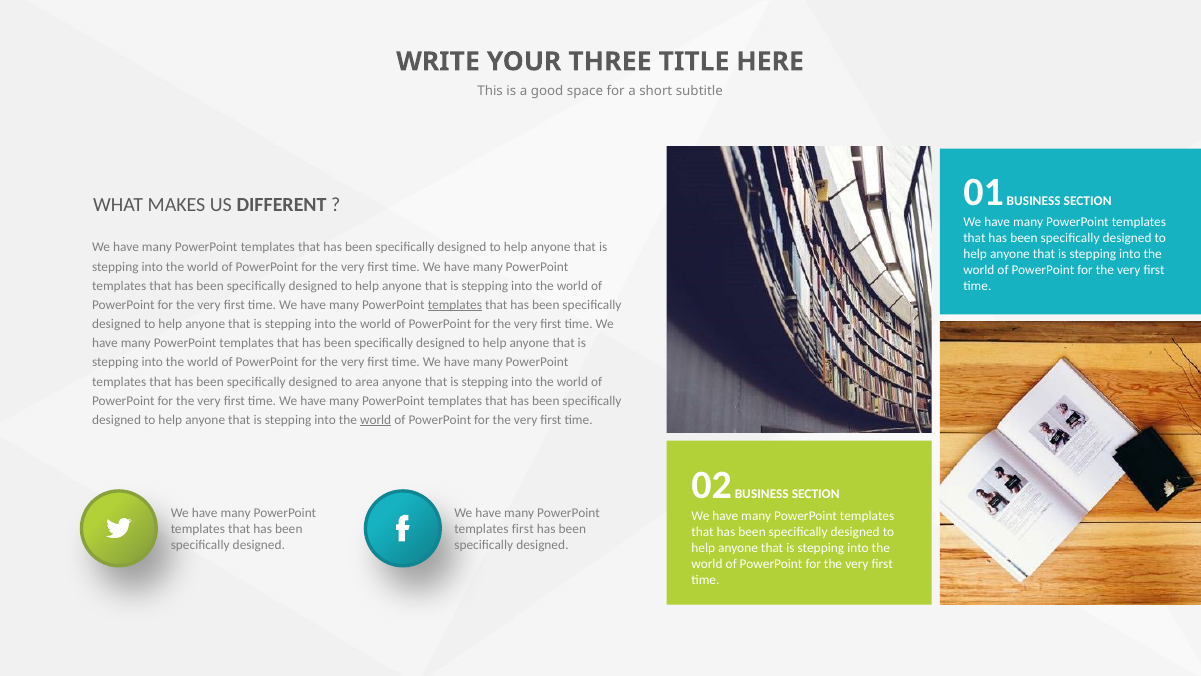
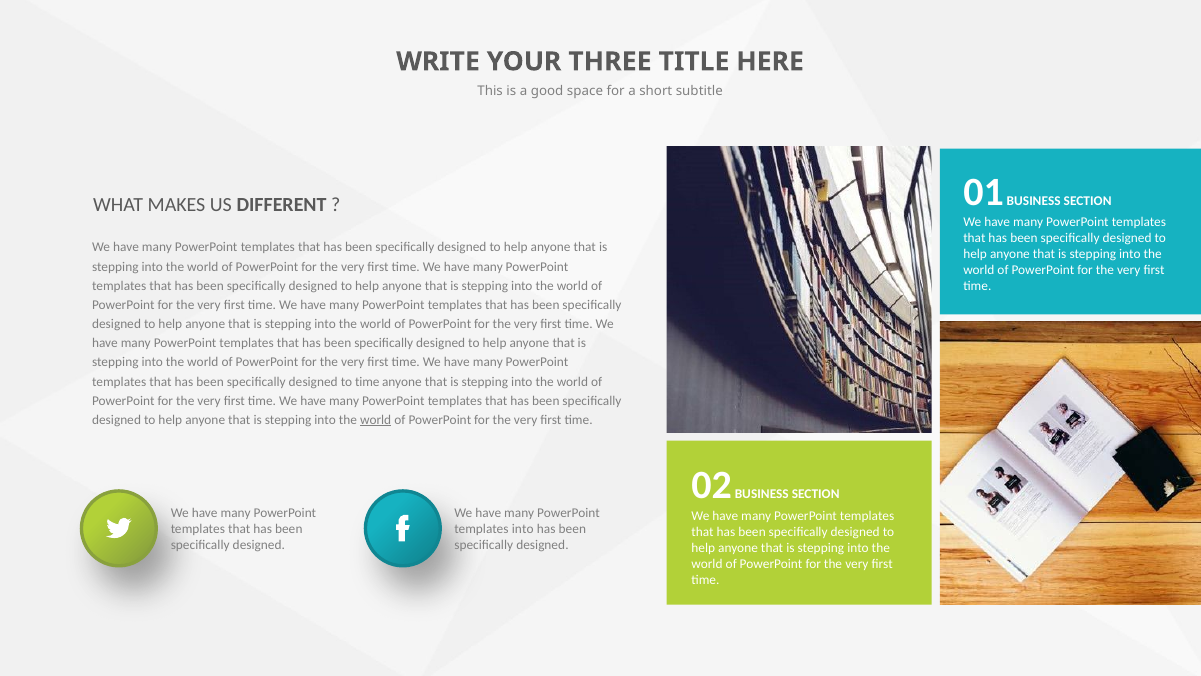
templates underline: present -> none (455, 305)
to area: area -> time (367, 381)
templates first: first -> into (523, 529)
